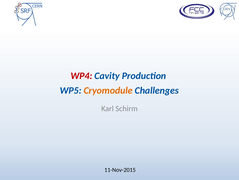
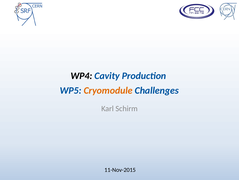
WP4 colour: red -> black (81, 76)
